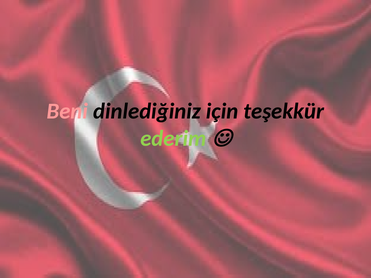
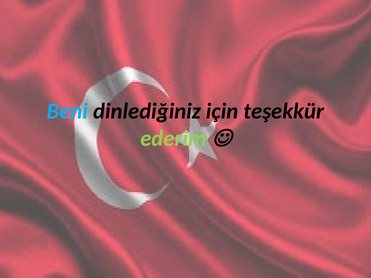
Beni colour: pink -> light blue (67, 111)
